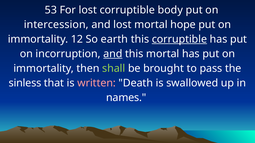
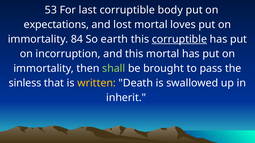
For lost: lost -> last (88, 10)
intercession: intercession -> expectations (56, 25)
hope: hope -> loves (183, 25)
12: 12 -> 84 (77, 39)
and underline: present -> none (113, 54)
written colour: pink -> yellow (97, 83)
names: names -> inherit (126, 98)
